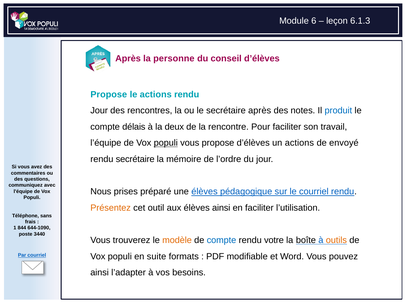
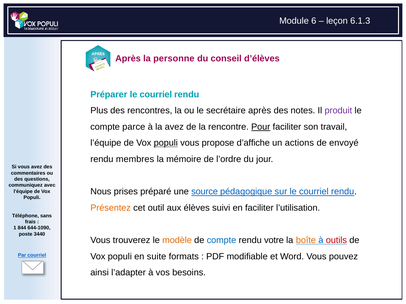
Propose: Propose -> Préparer (109, 95)
actions: actions -> courriel (156, 95)
Jour: Jour -> Plus (99, 111)
produit colour: blue -> purple (338, 111)
délais: délais -> parce (134, 127)
la deux: deux -> avez (174, 127)
Pour underline: none -> present (261, 127)
propose d’élèves: d’élèves -> d’affiche (253, 143)
rendu secrétaire: secrétaire -> membres (135, 159)
une élèves: élèves -> source (205, 192)
élèves ainsi: ainsi -> suivi (221, 208)
boîte colour: black -> orange (306, 241)
outils colour: orange -> red (336, 241)
